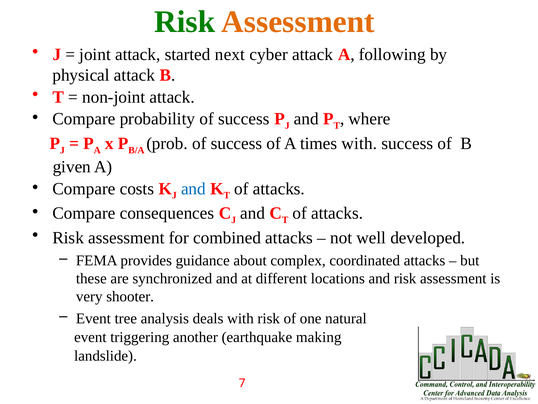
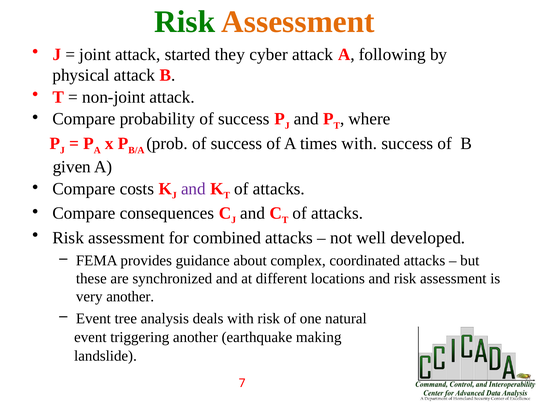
next: next -> they (230, 55)
and colour: blue -> purple (193, 188)
very shooter: shooter -> another (130, 296)
